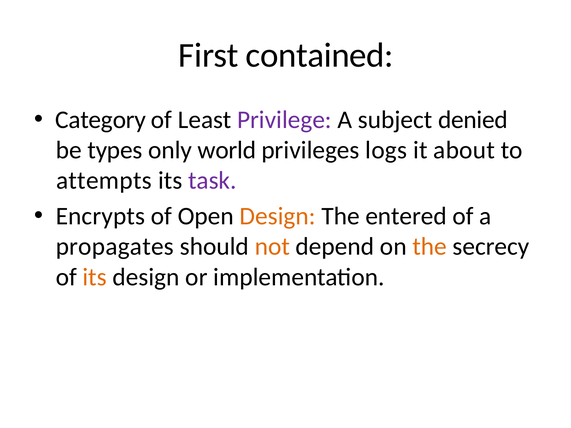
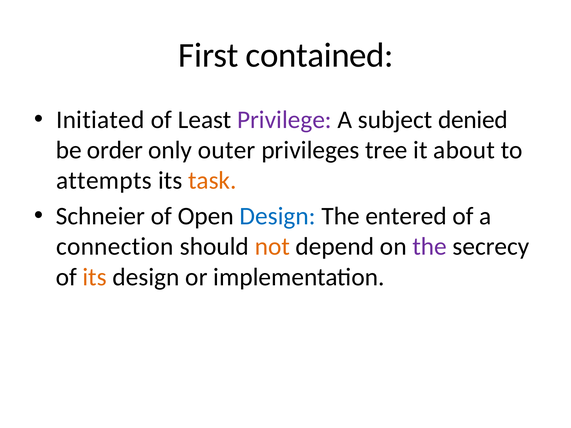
Category: Category -> Initiated (100, 120)
types: types -> order (115, 150)
world: world -> outer (227, 150)
logs: logs -> tree (386, 150)
task colour: purple -> orange (212, 181)
Encrypts: Encrypts -> Schneier (100, 216)
Design colour: orange -> blue (278, 216)
propagates: propagates -> connection (115, 247)
the colour: orange -> purple (430, 247)
